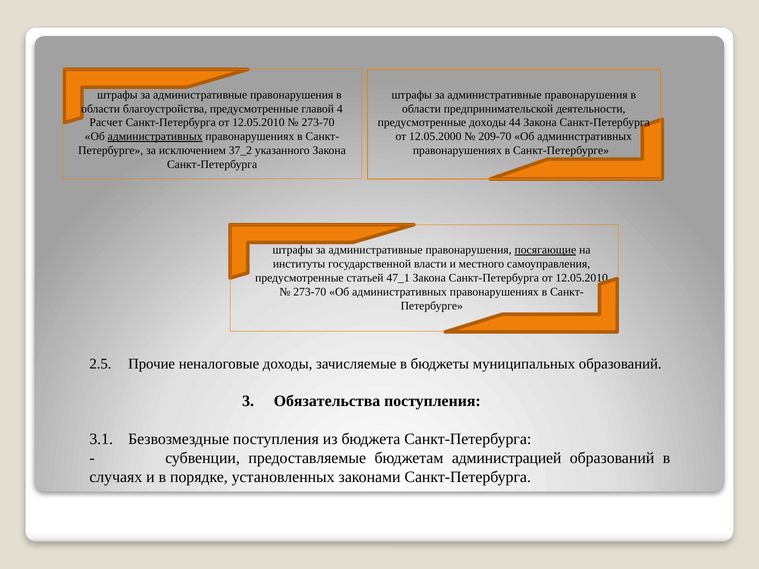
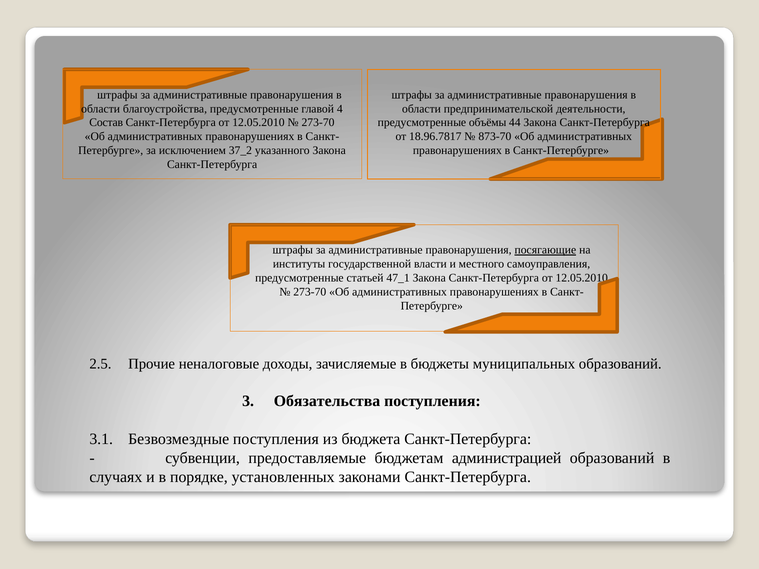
Расчет: Расчет -> Состав (106, 123)
предусмотренные доходы: доходы -> объёмы (488, 123)
административных underline: present -> none (155, 137)
12.05.2000: 12.05.2000 -> 18.96.7817 (435, 137)
209-70: 209-70 -> 873-70 (495, 137)
